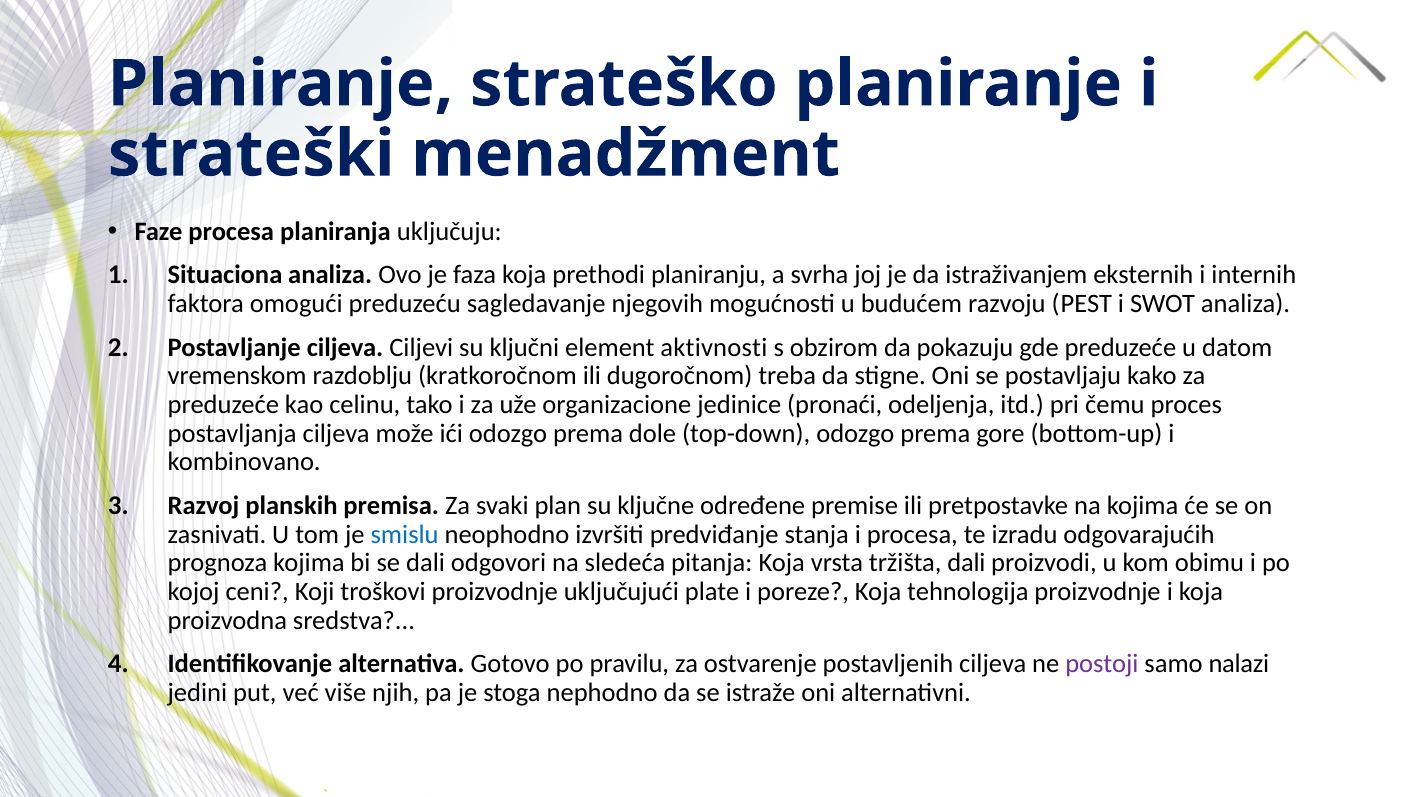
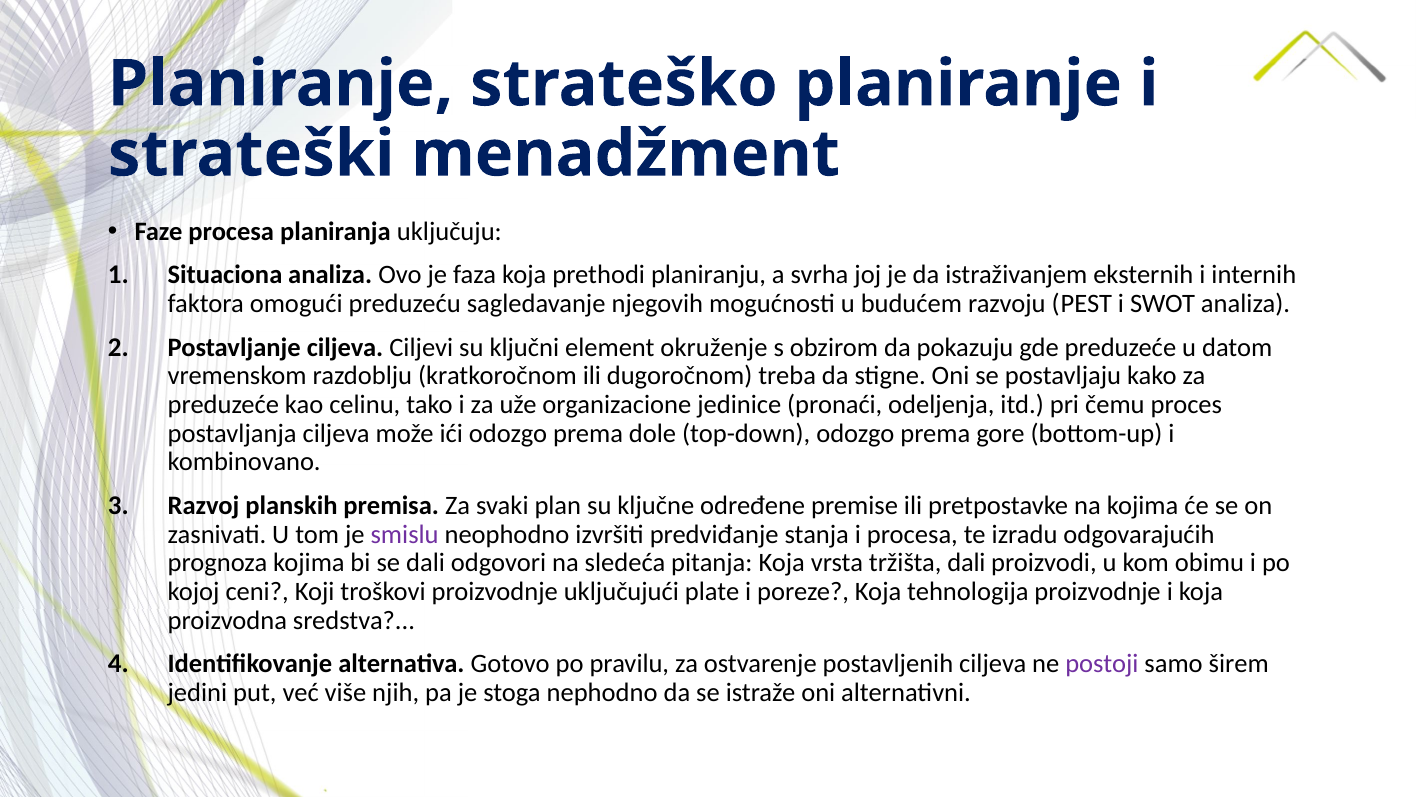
aktivnosti: aktivnosti -> okruženje (714, 347)
smislu colour: blue -> purple (405, 534)
nalazi: nalazi -> širem (1239, 663)
